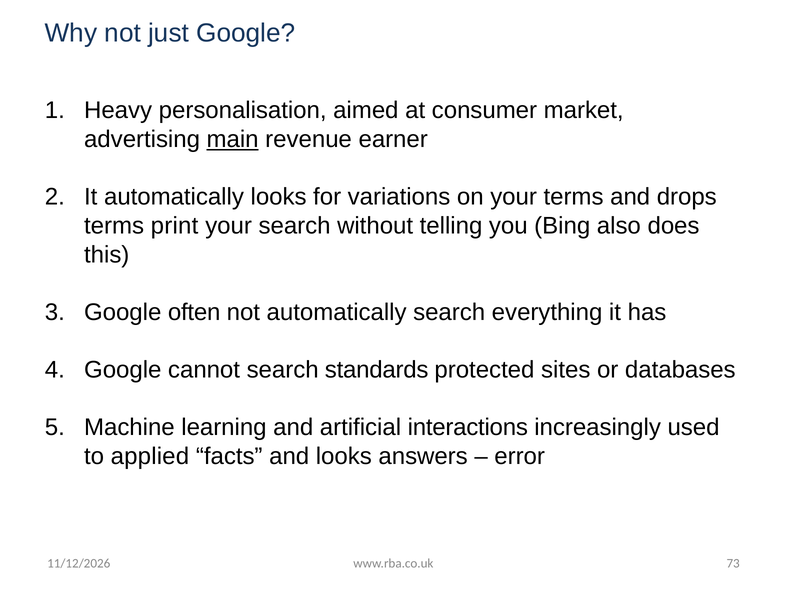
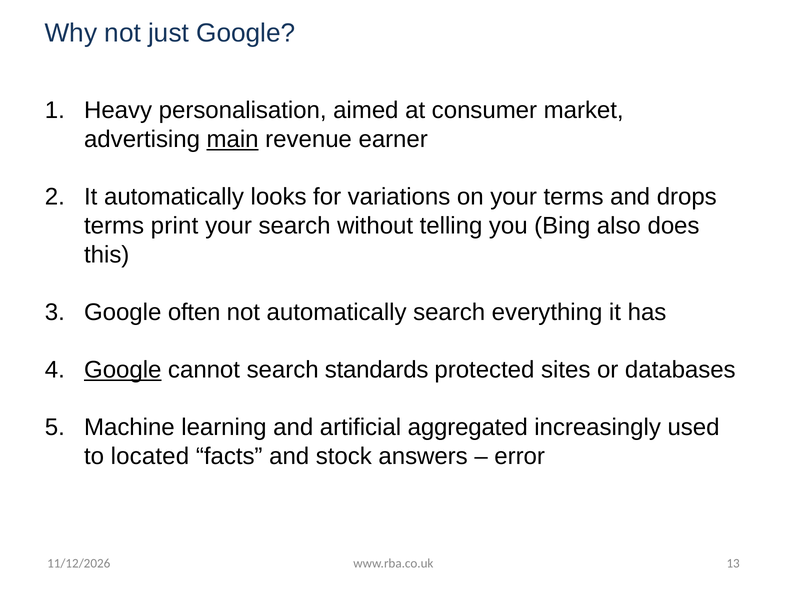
Google underline: none -> present (123, 370)
interactions: interactions -> aggregated (468, 428)
applied: applied -> located (150, 456)
and looks: looks -> stock (344, 456)
73: 73 -> 13 (733, 564)
